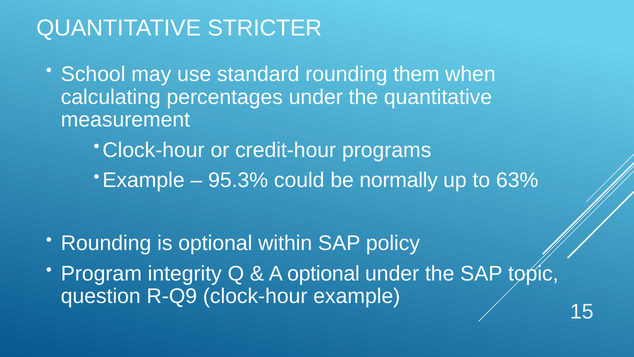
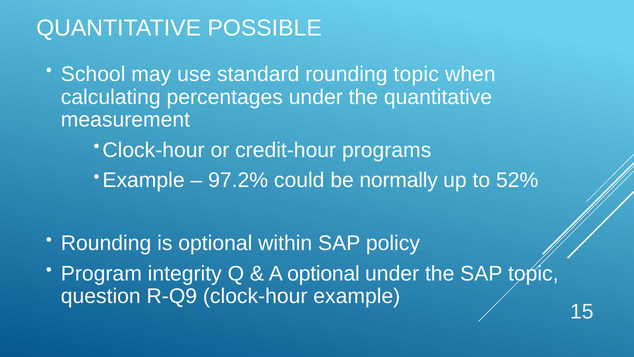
STRICTER: STRICTER -> POSSIBLE (265, 28)
rounding them: them -> topic (416, 74)
95.3%: 95.3% -> 97.2% (238, 180)
63%: 63% -> 52% (517, 180)
